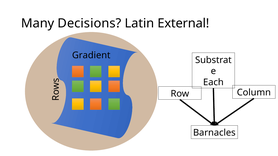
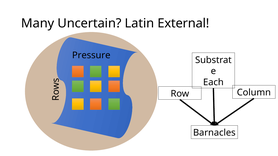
Decisions: Decisions -> Uncertain (89, 23)
Gradient: Gradient -> Pressure (91, 55)
